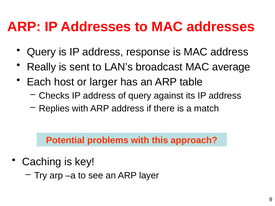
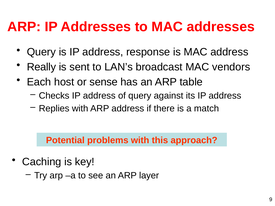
average: average -> vendors (231, 67)
larger: larger -> sense (104, 82)
